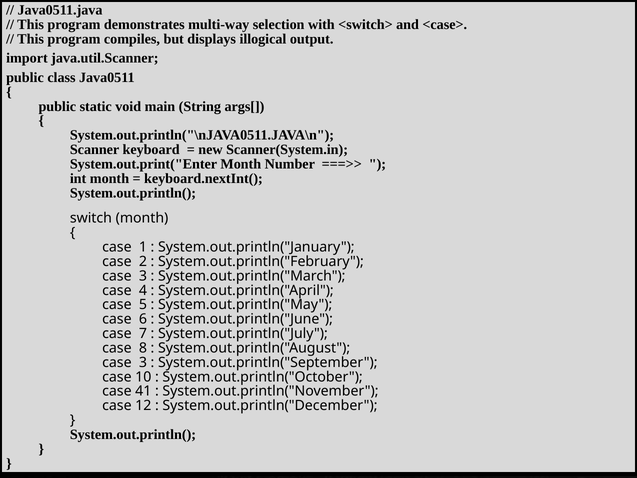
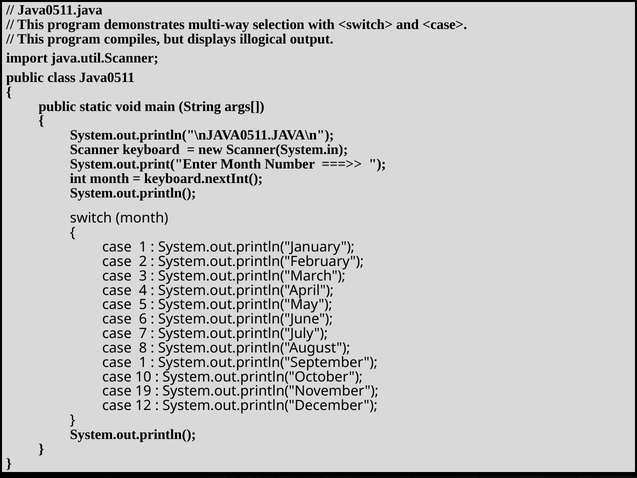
3: 3 -> 1 (143, 362)
41: 41 -> 19 (143, 391)
